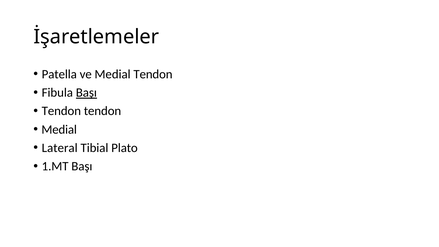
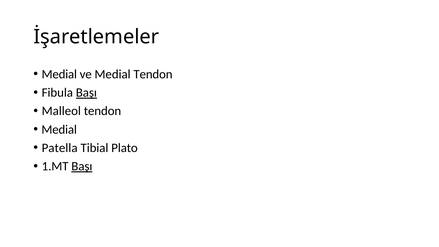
Patella: Patella -> Medial (59, 74)
Tendon: Tendon -> Malleol (61, 111)
Lateral: Lateral -> Patella (60, 148)
Başı underline: none -> present (82, 166)
